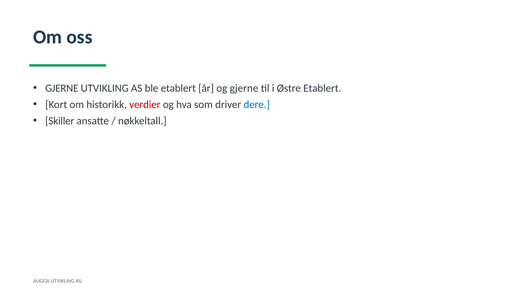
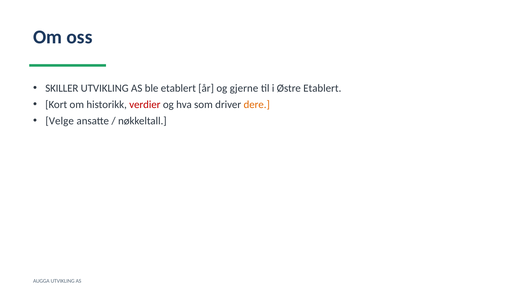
GJERNE: GJERNE -> SKILLER (62, 88)
dere colour: blue -> orange (257, 104)
Skiller: Skiller -> Velge (60, 121)
